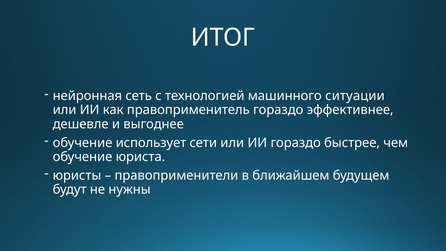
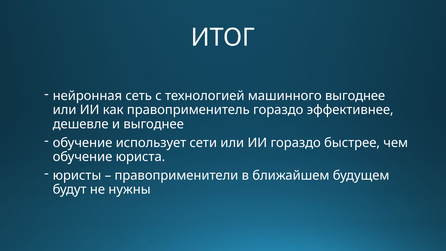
машинного ситуации: ситуации -> выгоднее (355, 96)
